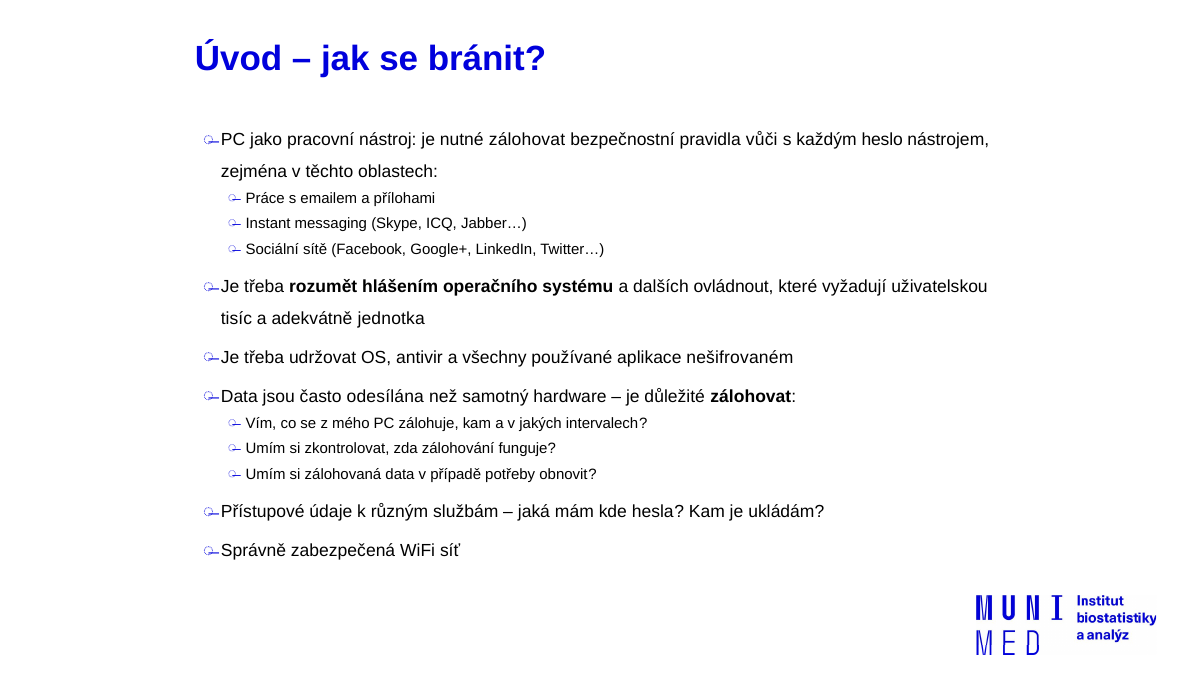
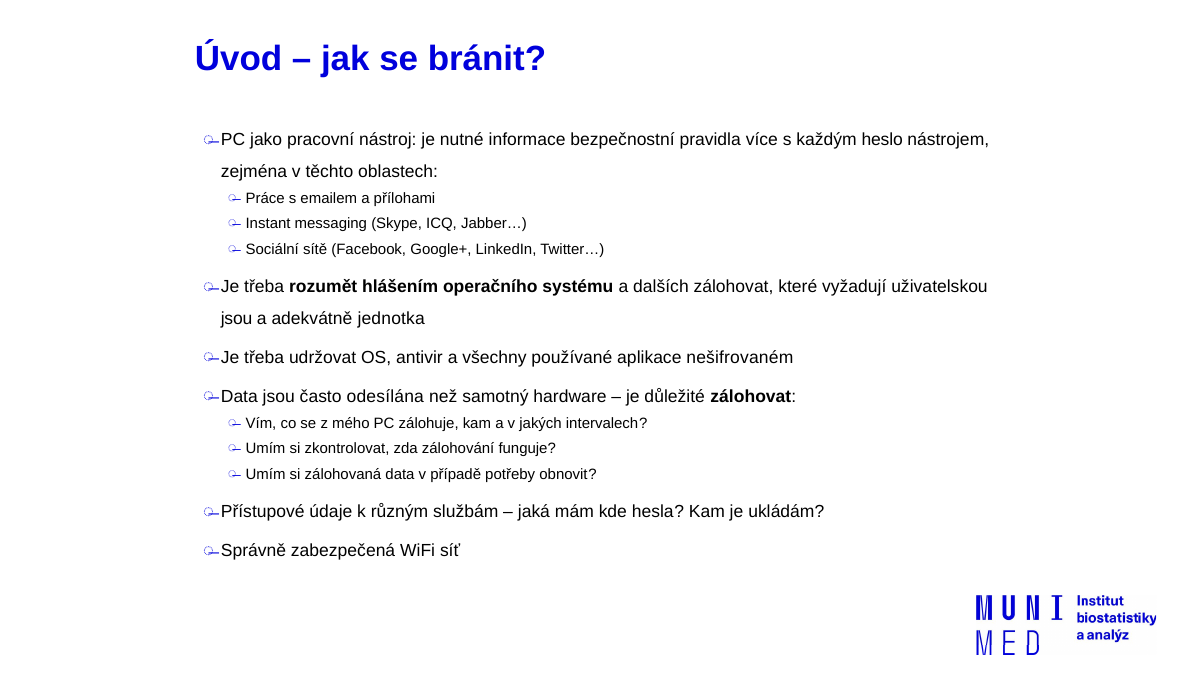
nutné zálohovat: zálohovat -> informace (527, 140)
vůči: vůči -> více (762, 140)
dalších ovládnout: ovládnout -> zálohovat (734, 287)
tisíc: tisíc -> jsou (237, 319)
